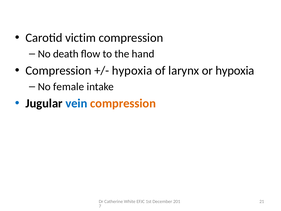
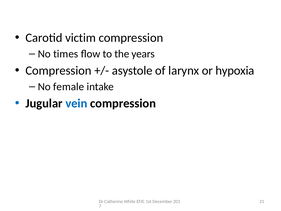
death: death -> times (66, 54)
hand: hand -> years (143, 54)
hypoxia: hypoxia -> asystole (132, 70)
compression colour: orange -> black (123, 103)
